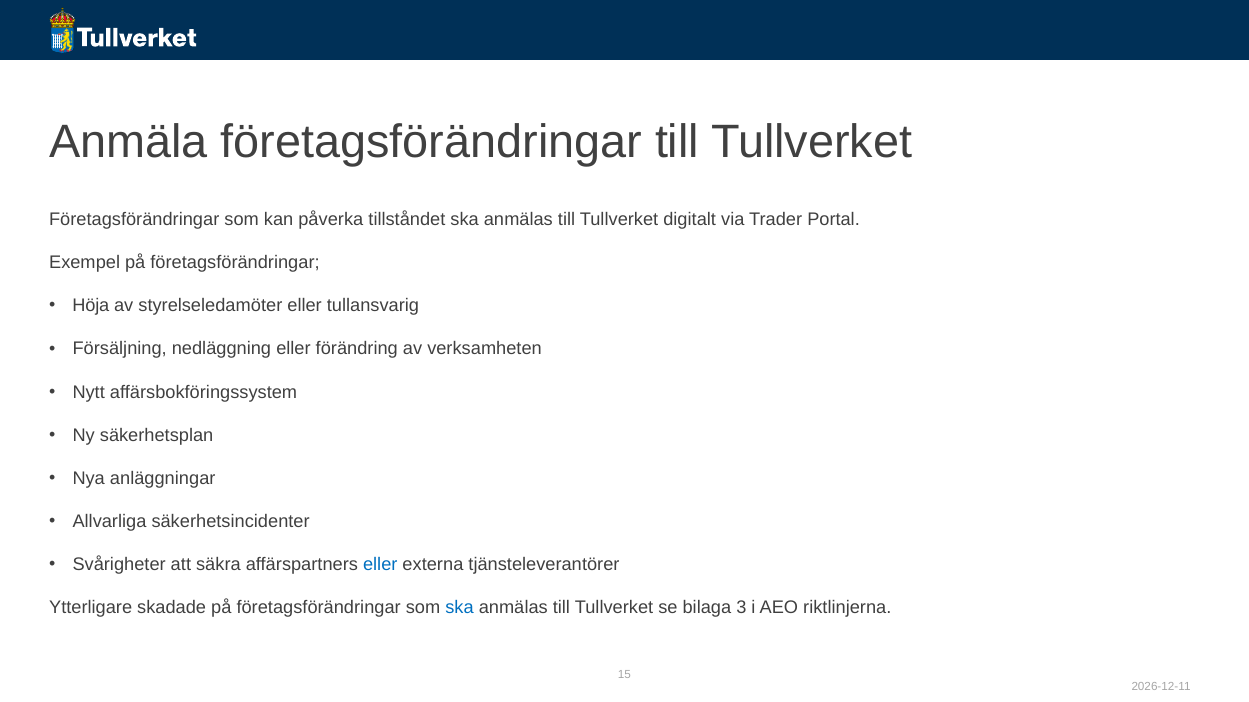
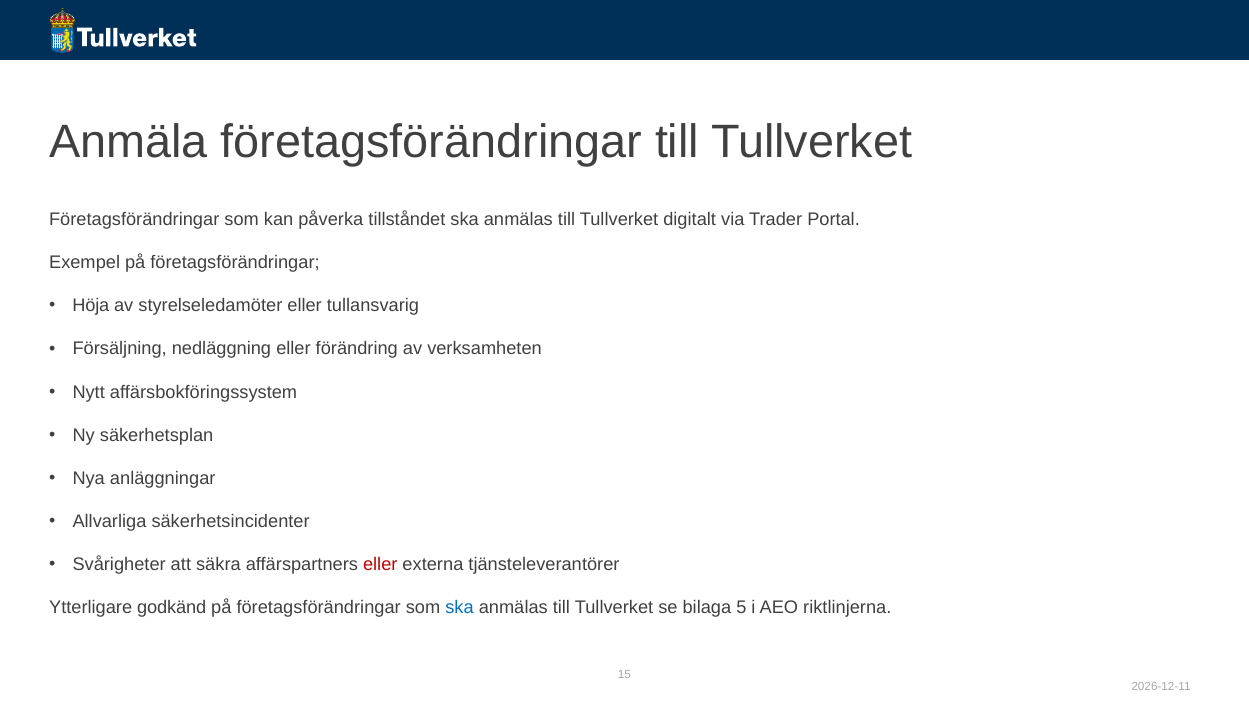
eller colour: blue -> red (380, 565)
skadade: skadade -> godkänd (172, 608)
3: 3 -> 5 (741, 608)
